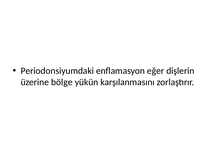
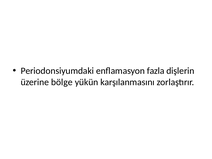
eğer: eğer -> fazla (156, 71)
